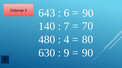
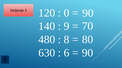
643: 643 -> 120 (47, 13)
6: 6 -> 0 (67, 13)
7: 7 -> 9 (67, 26)
4: 4 -> 8 (67, 40)
9: 9 -> 6 (67, 53)
